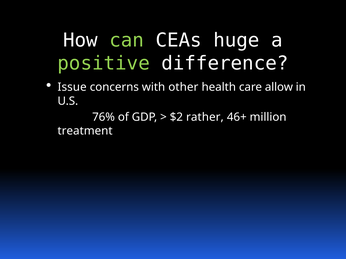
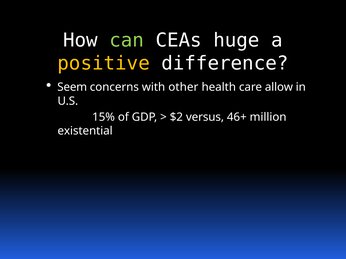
positive colour: light green -> yellow (104, 63)
Issue: Issue -> Seem (72, 87)
76%: 76% -> 15% (104, 117)
rather: rather -> versus (205, 117)
treatment: treatment -> existential (85, 131)
